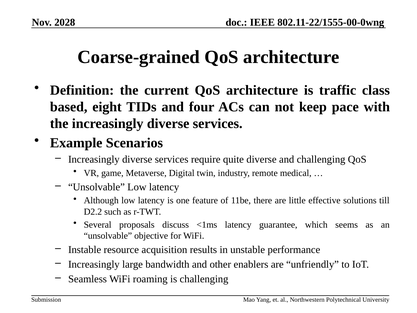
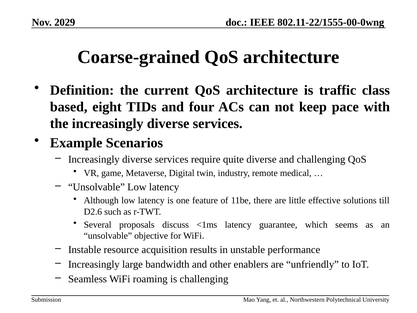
2028: 2028 -> 2029 (65, 22)
D2.2: D2.2 -> D2.6 (93, 212)
